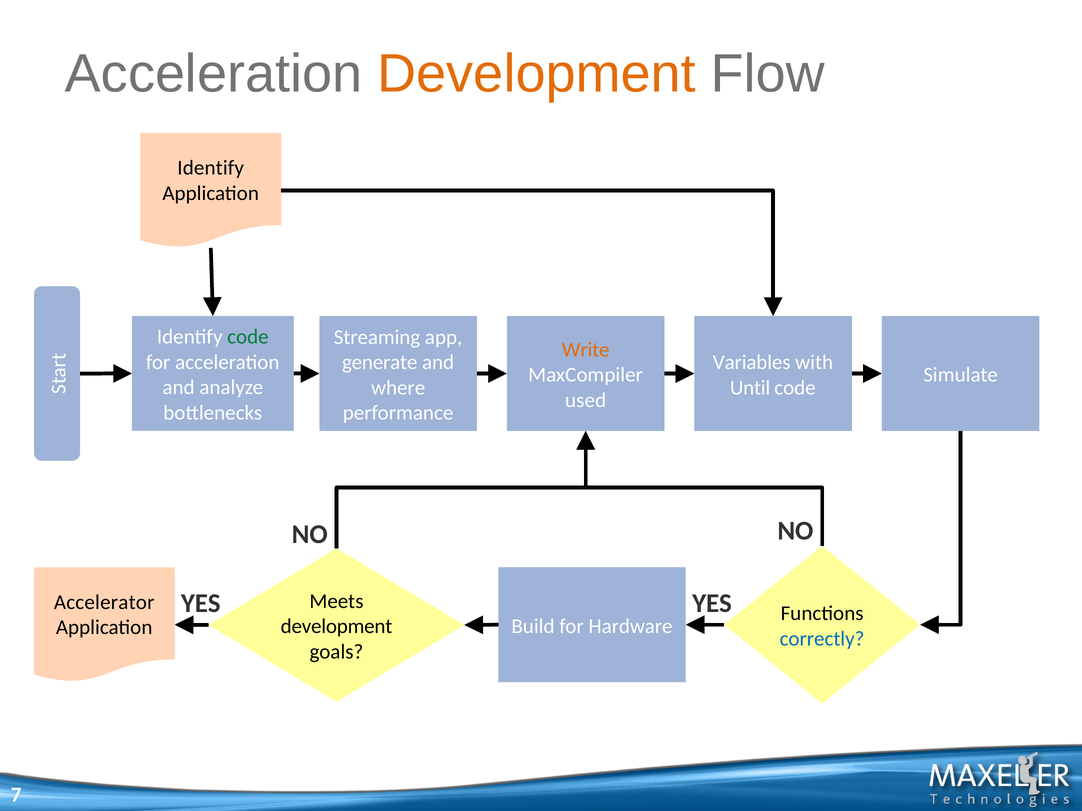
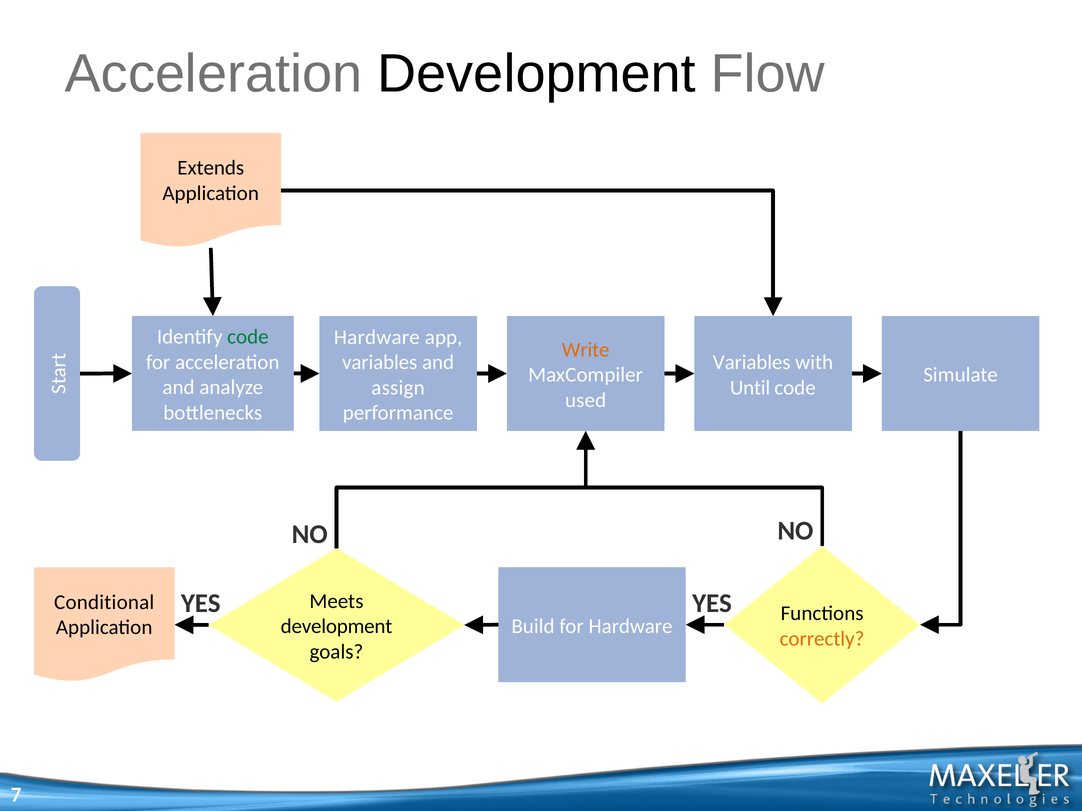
Development colour: orange -> black (537, 74)
Identify: Identify -> Extends (211, 168)
Streaming: Streaming -> Hardware (377, 337)
generate: generate -> variables (380, 363)
where: where -> assign (398, 388)
Accelerator: Accelerator -> Conditional (104, 603)
correctly colour: blue -> orange (822, 639)
